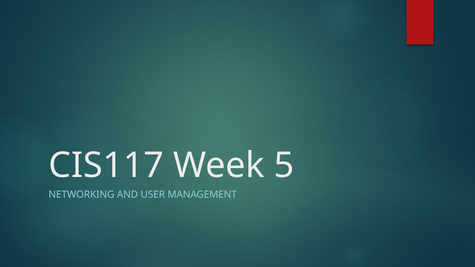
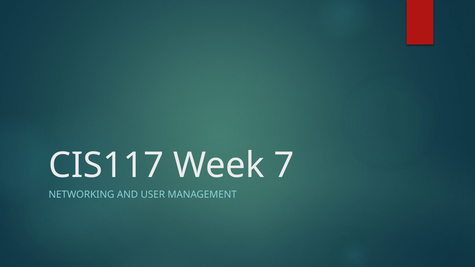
5: 5 -> 7 (284, 165)
